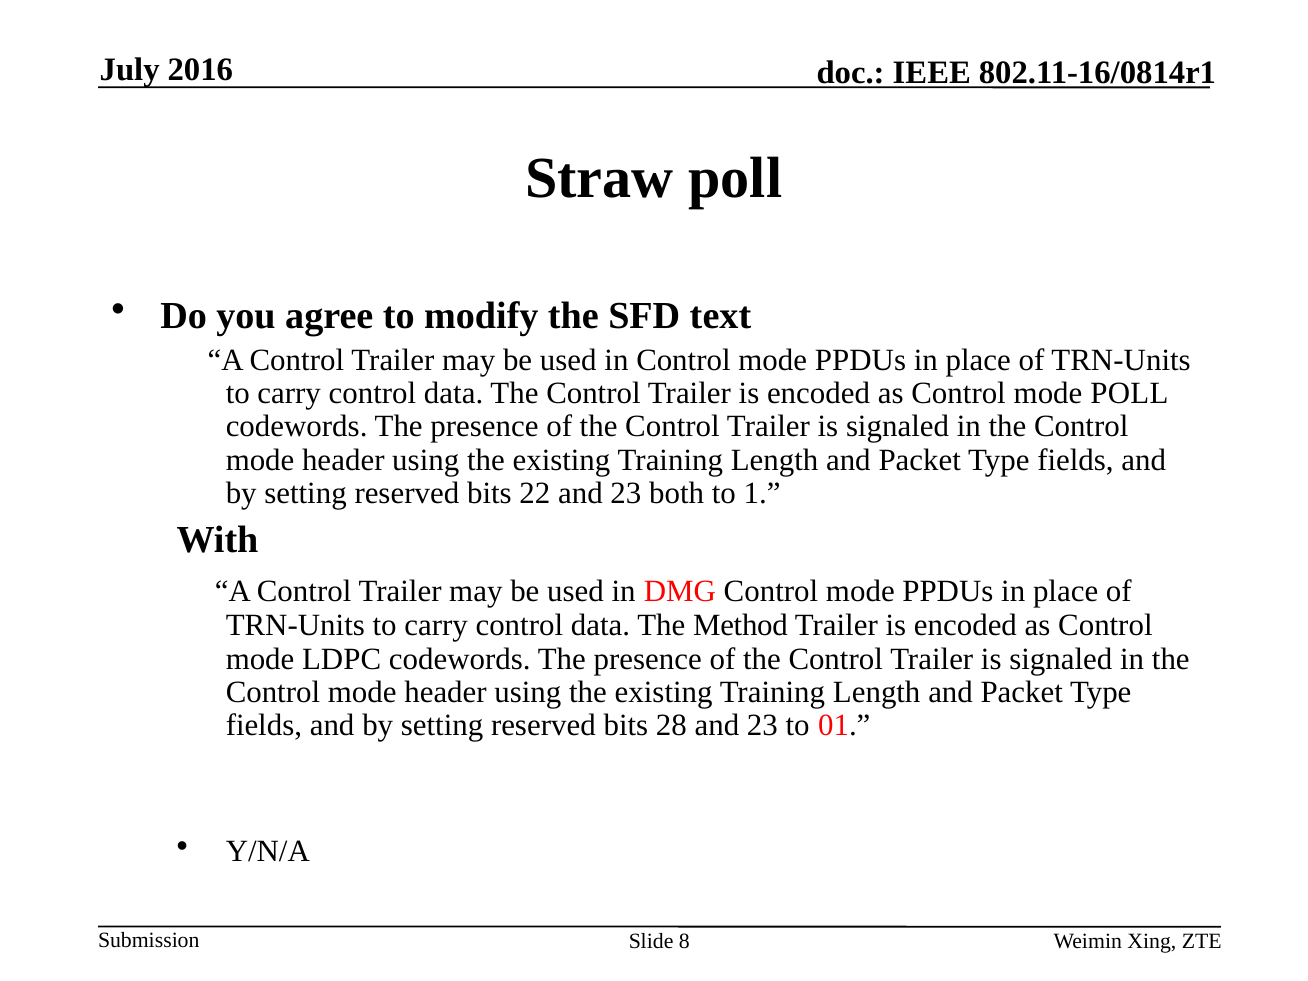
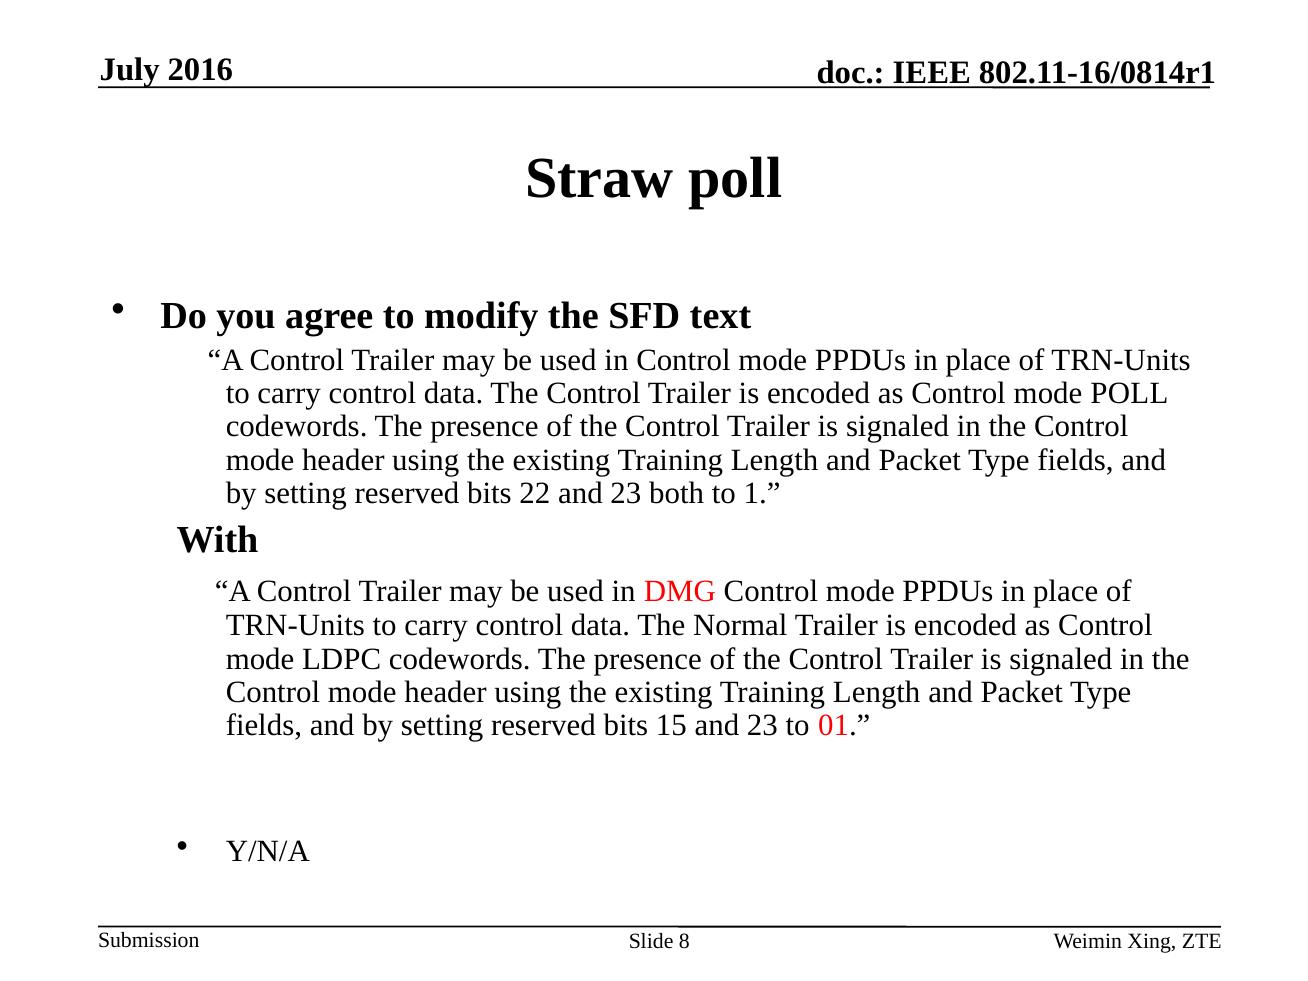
Method: Method -> Normal (740, 626)
28: 28 -> 15 (671, 726)
